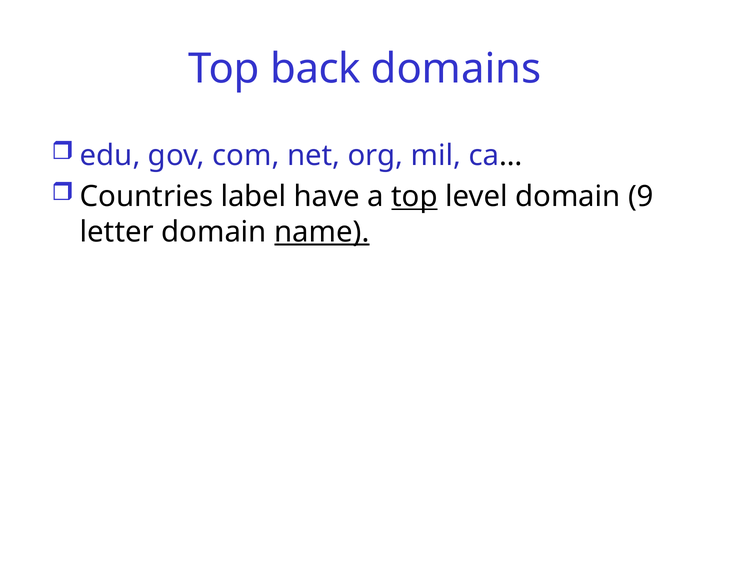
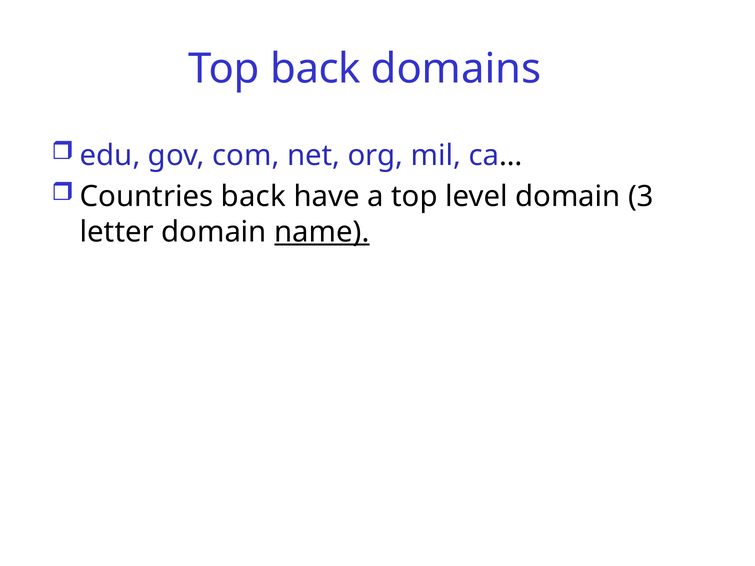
Countries label: label -> back (253, 197)
top underline: present -> none (415, 197)
9: 9 -> 3 (641, 197)
